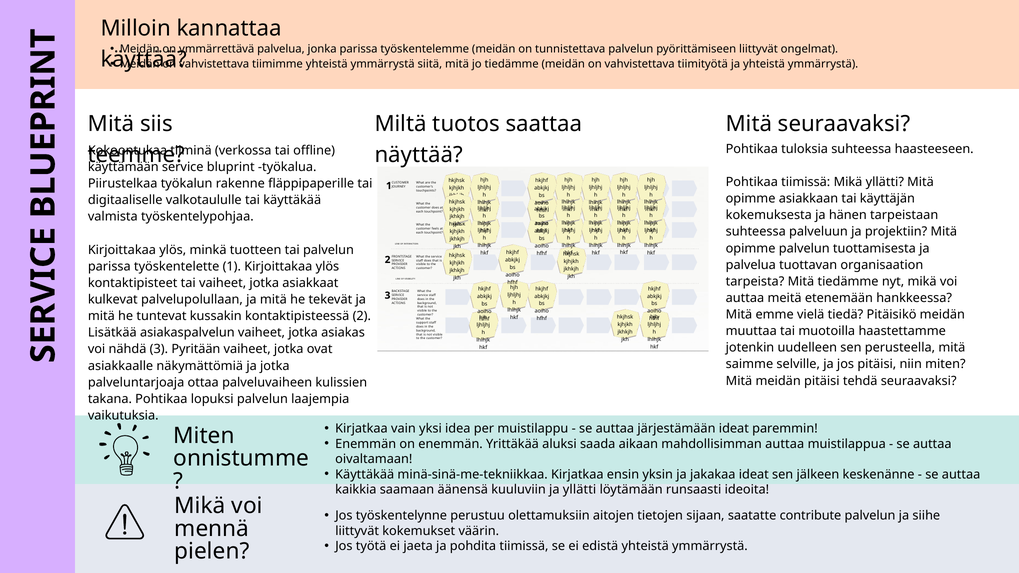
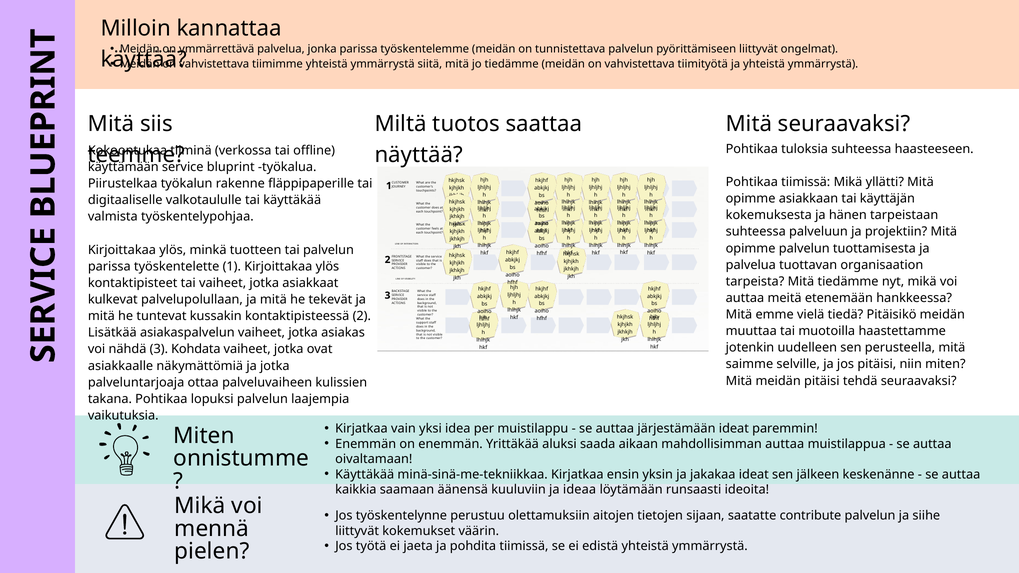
Pyritään: Pyritään -> Kohdata (196, 349)
ja yllätti: yllätti -> ideaa (580, 490)
